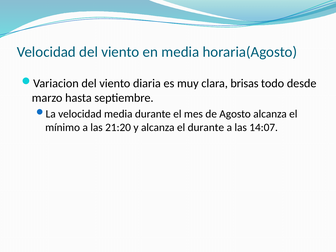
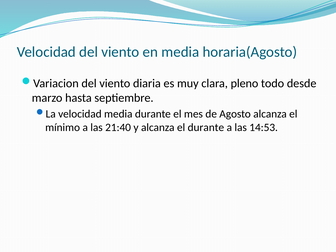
brisas: brisas -> pleno (244, 83)
21:20: 21:20 -> 21:40 (118, 127)
14:07: 14:07 -> 14:53 (264, 127)
